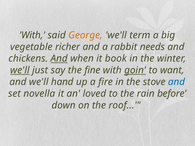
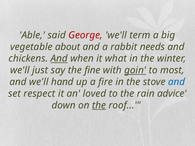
With: With -> Able (32, 35)
George colour: orange -> red (85, 35)
richer: richer -> about (68, 47)
book: book -> what (116, 59)
we'll underline: present -> none (20, 70)
want: want -> most (172, 70)
novella: novella -> respect (39, 94)
before: before -> advice (172, 94)
the underline: none -> present (99, 105)
